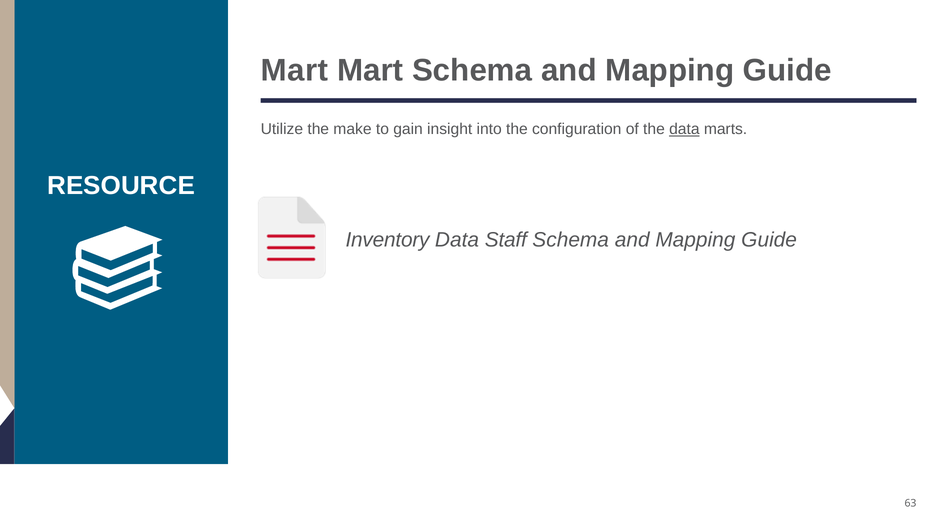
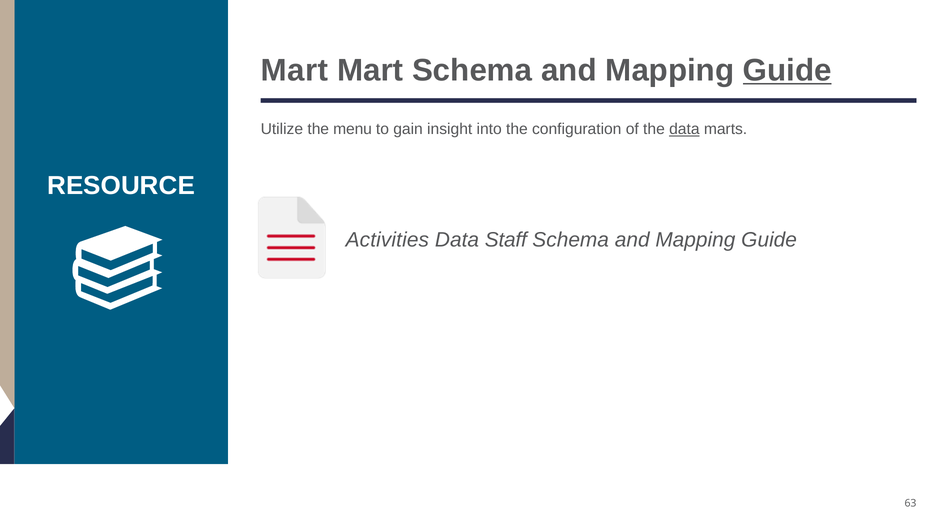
Guide underline: none -> present (787, 70)
make: make -> menu (353, 129)
Inventory: Inventory -> Activities (387, 240)
